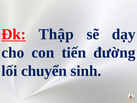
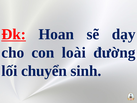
Thập: Thập -> Hoan (56, 34)
tiến: tiến -> loài (74, 52)
